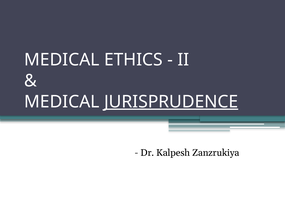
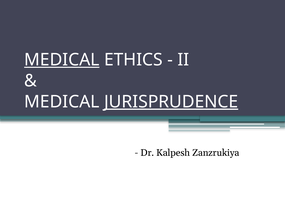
MEDICAL underline: none -> present (62, 60)
